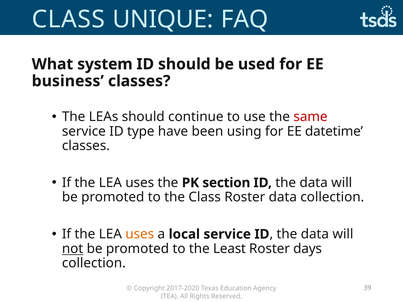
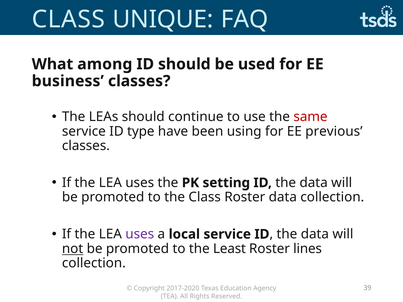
system: system -> among (105, 64)
datetime: datetime -> previous (334, 131)
section: section -> setting (226, 183)
uses colour: orange -> purple (140, 234)
days: days -> lines (308, 249)
